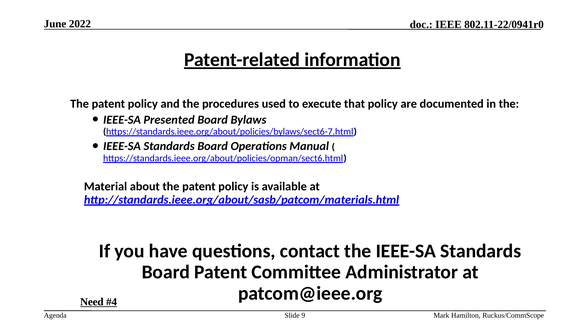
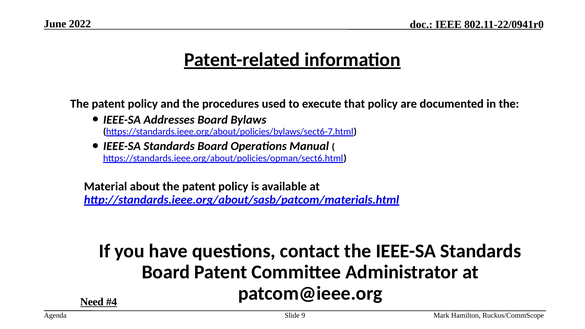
Presented: Presented -> Addresses (169, 120)
